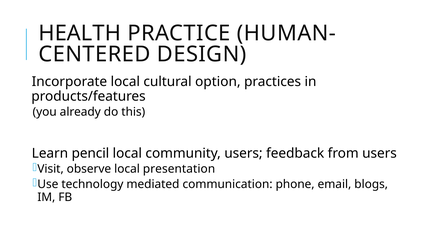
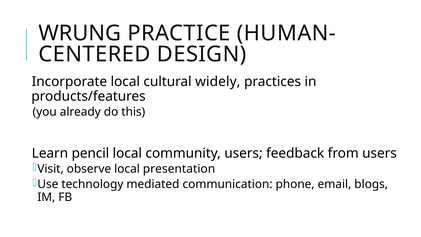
HEALTH: HEALTH -> WRUNG (80, 33)
option: option -> widely (218, 81)
